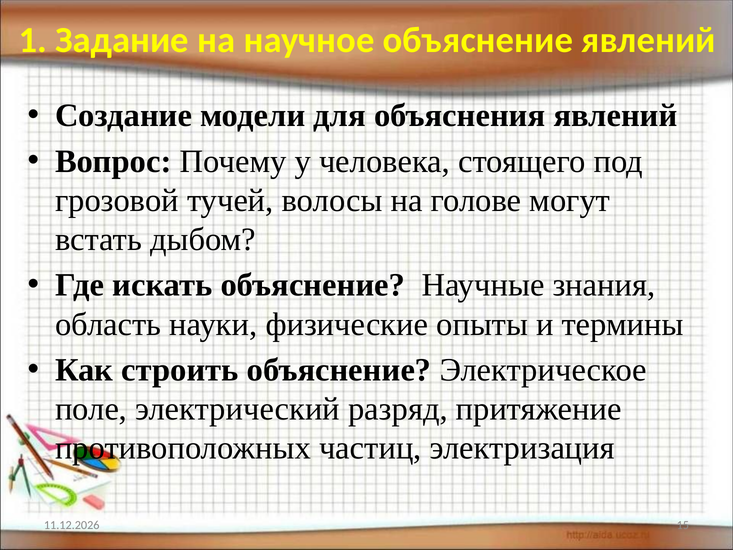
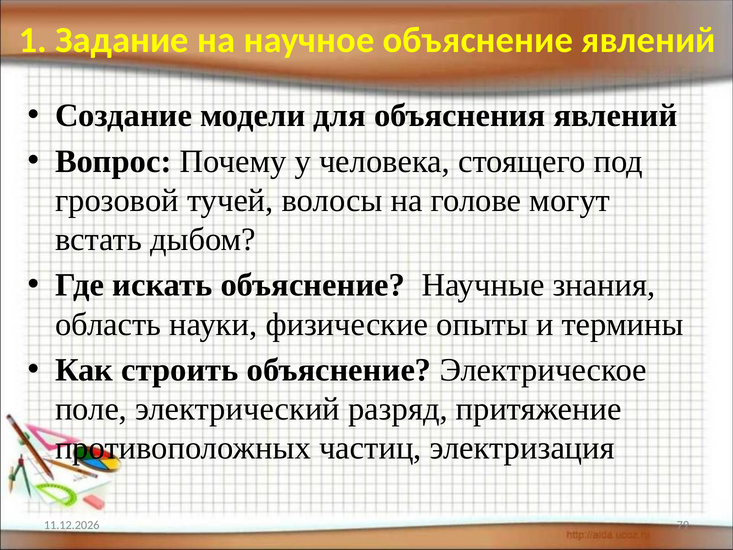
15: 15 -> 79 (683, 525)
